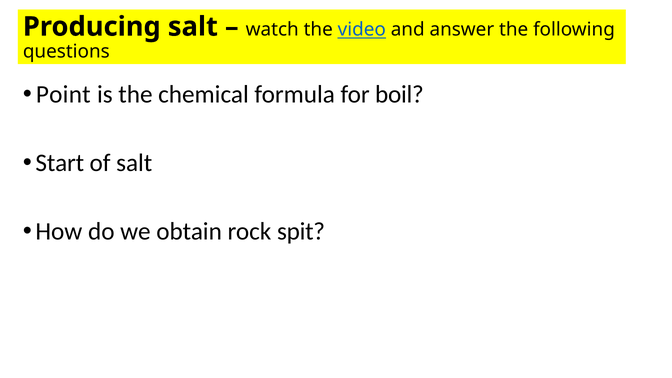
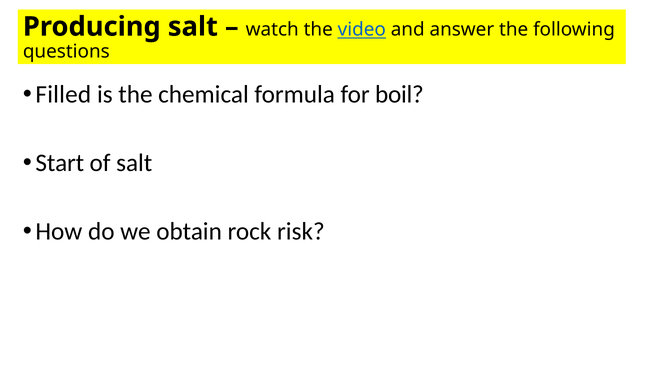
Point: Point -> Filled (63, 95)
spit: spit -> risk (301, 231)
